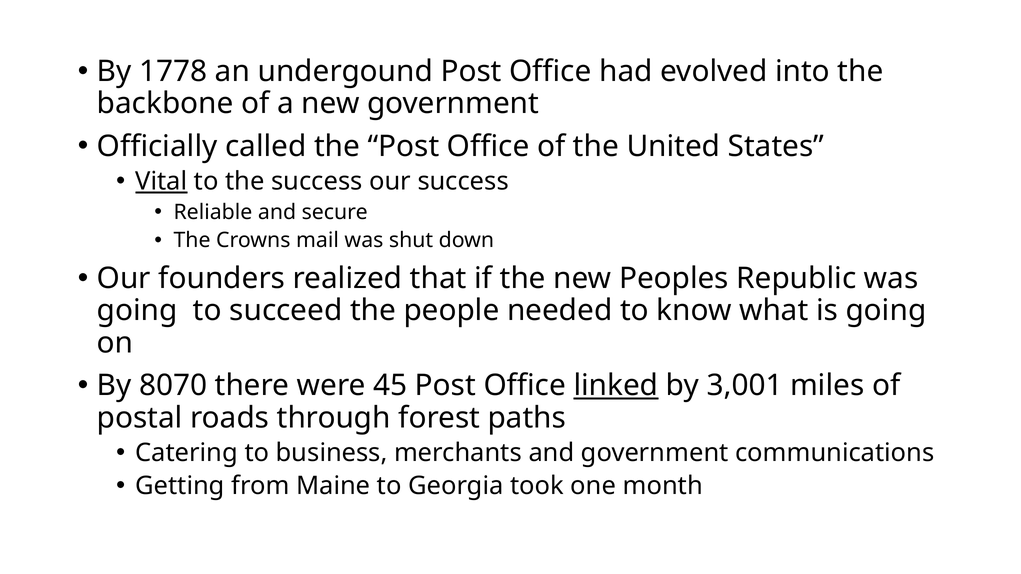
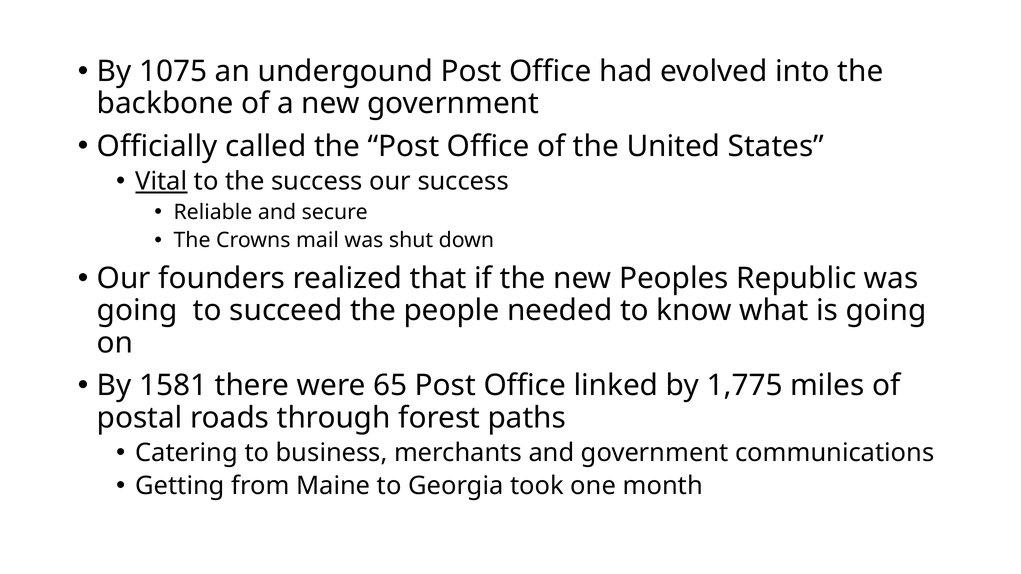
1778: 1778 -> 1075 (173, 71)
8070: 8070 -> 1581 (173, 386)
45: 45 -> 65 (390, 386)
linked underline: present -> none (616, 386)
3,001: 3,001 -> 1,775 (745, 386)
